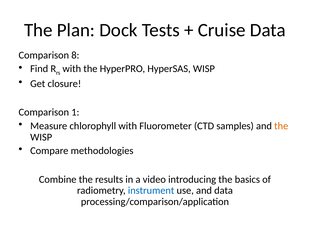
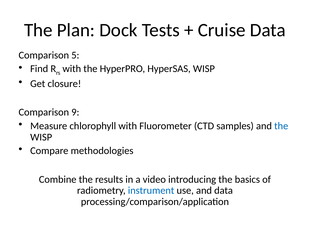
8: 8 -> 5 (75, 55)
1: 1 -> 9 (75, 112)
the colour: orange -> blue (281, 126)
